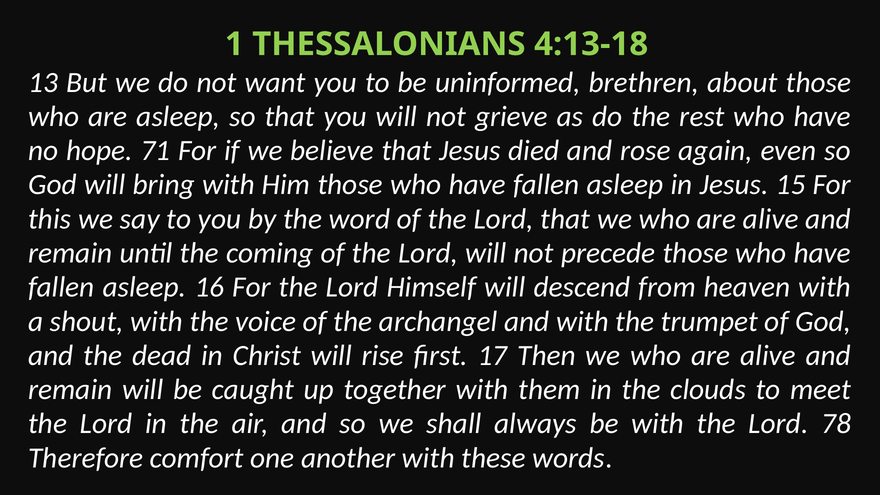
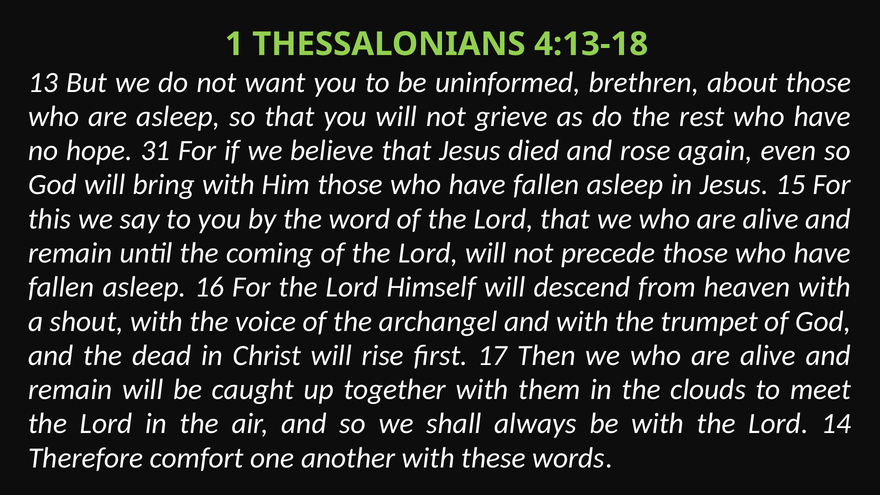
71: 71 -> 31 (155, 151)
78: 78 -> 14 (836, 424)
